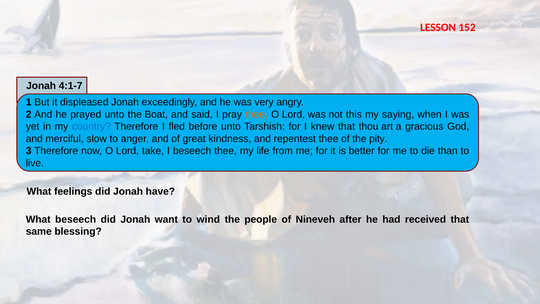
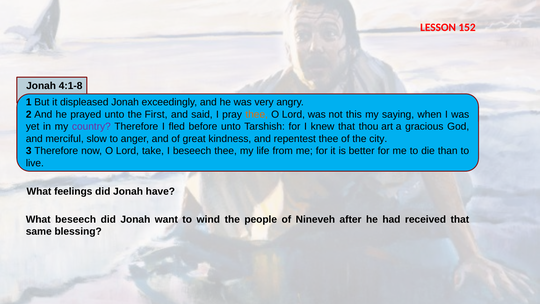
4:1-7: 4:1-7 -> 4:1-8 (71, 86)
Boat: Boat -> First (156, 114)
country colour: blue -> purple (91, 126)
pity: pity -> city (378, 139)
